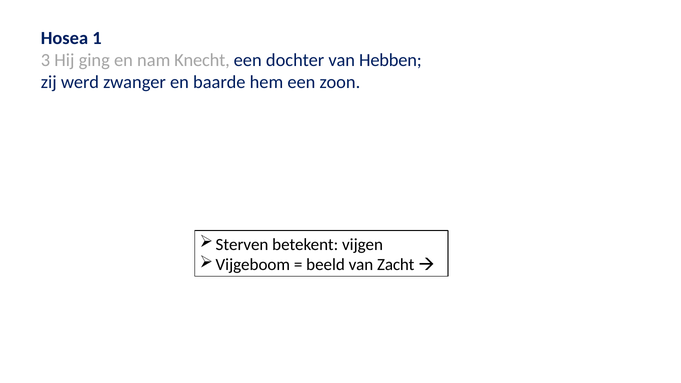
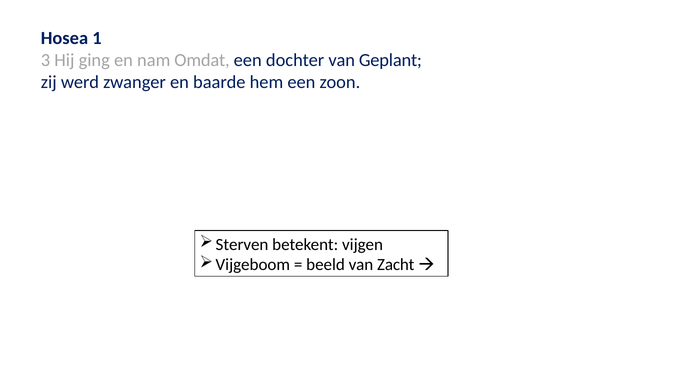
Knecht: Knecht -> Omdat (202, 60)
Hebben: Hebben -> Geplant (390, 60)
